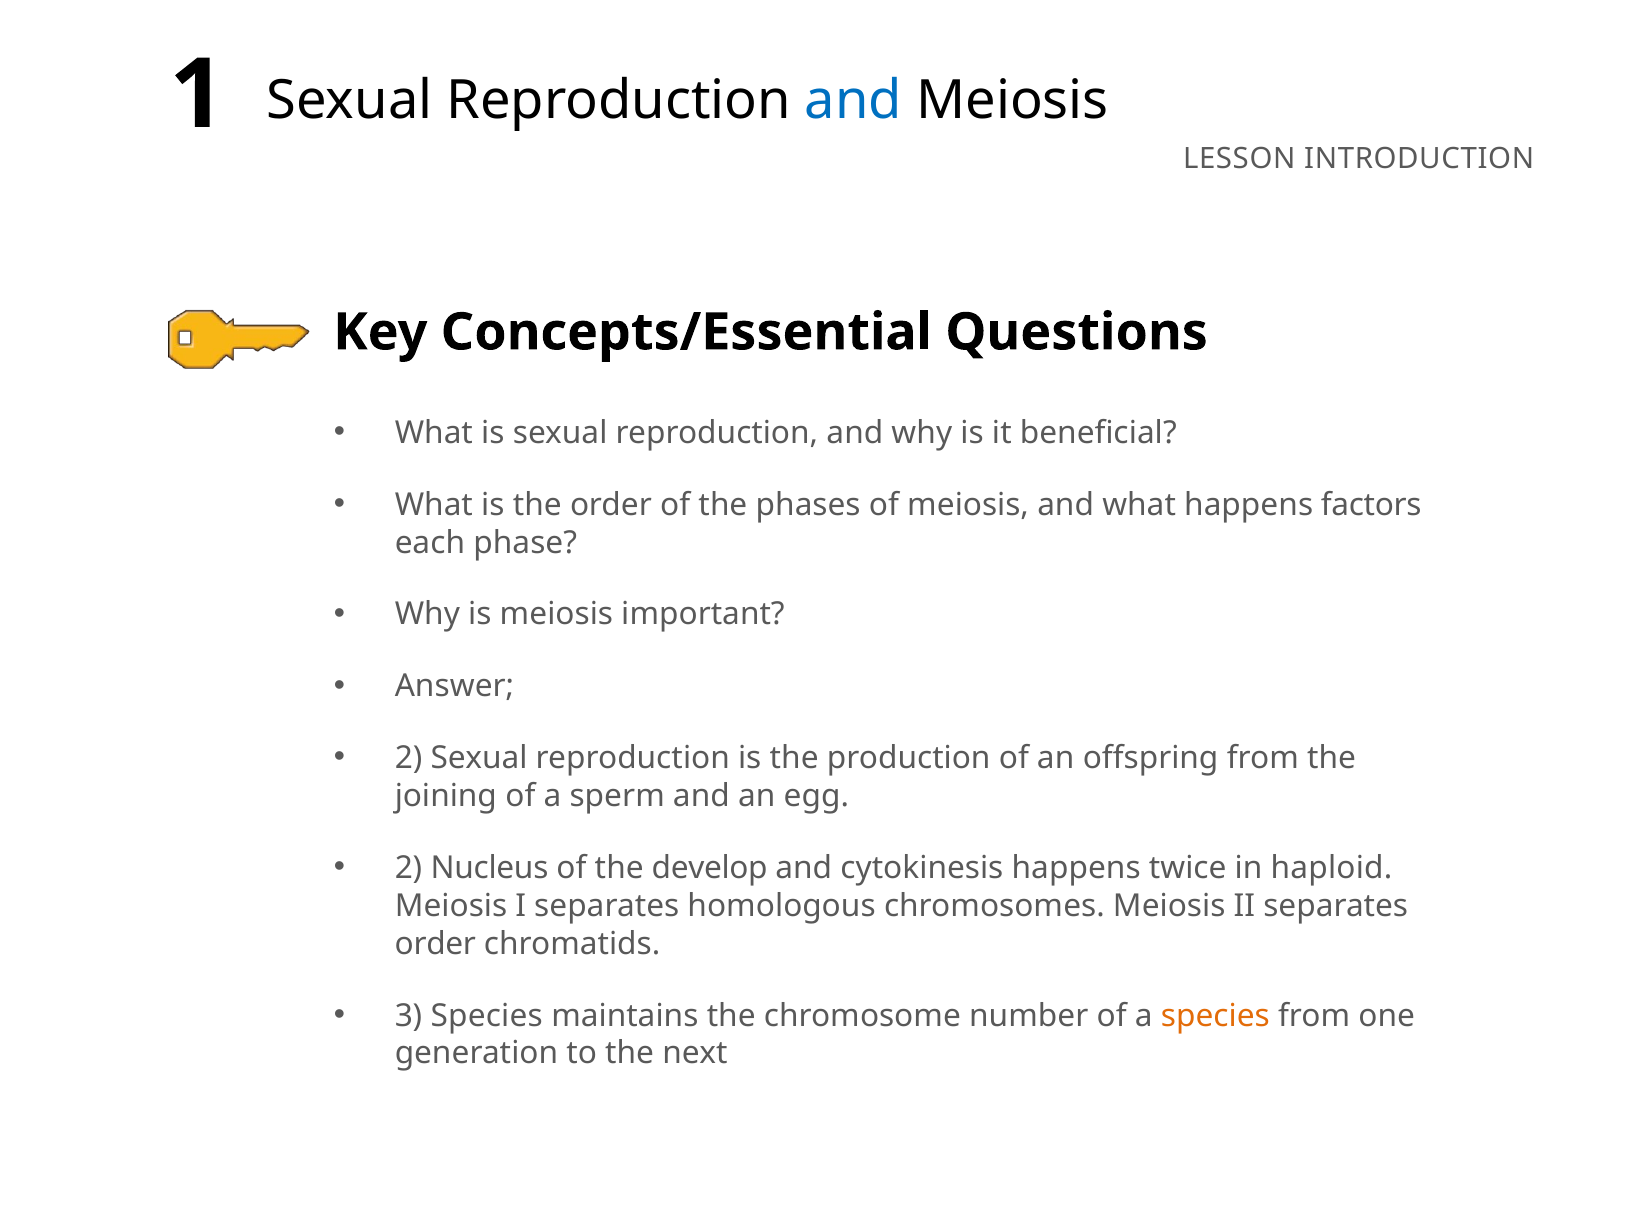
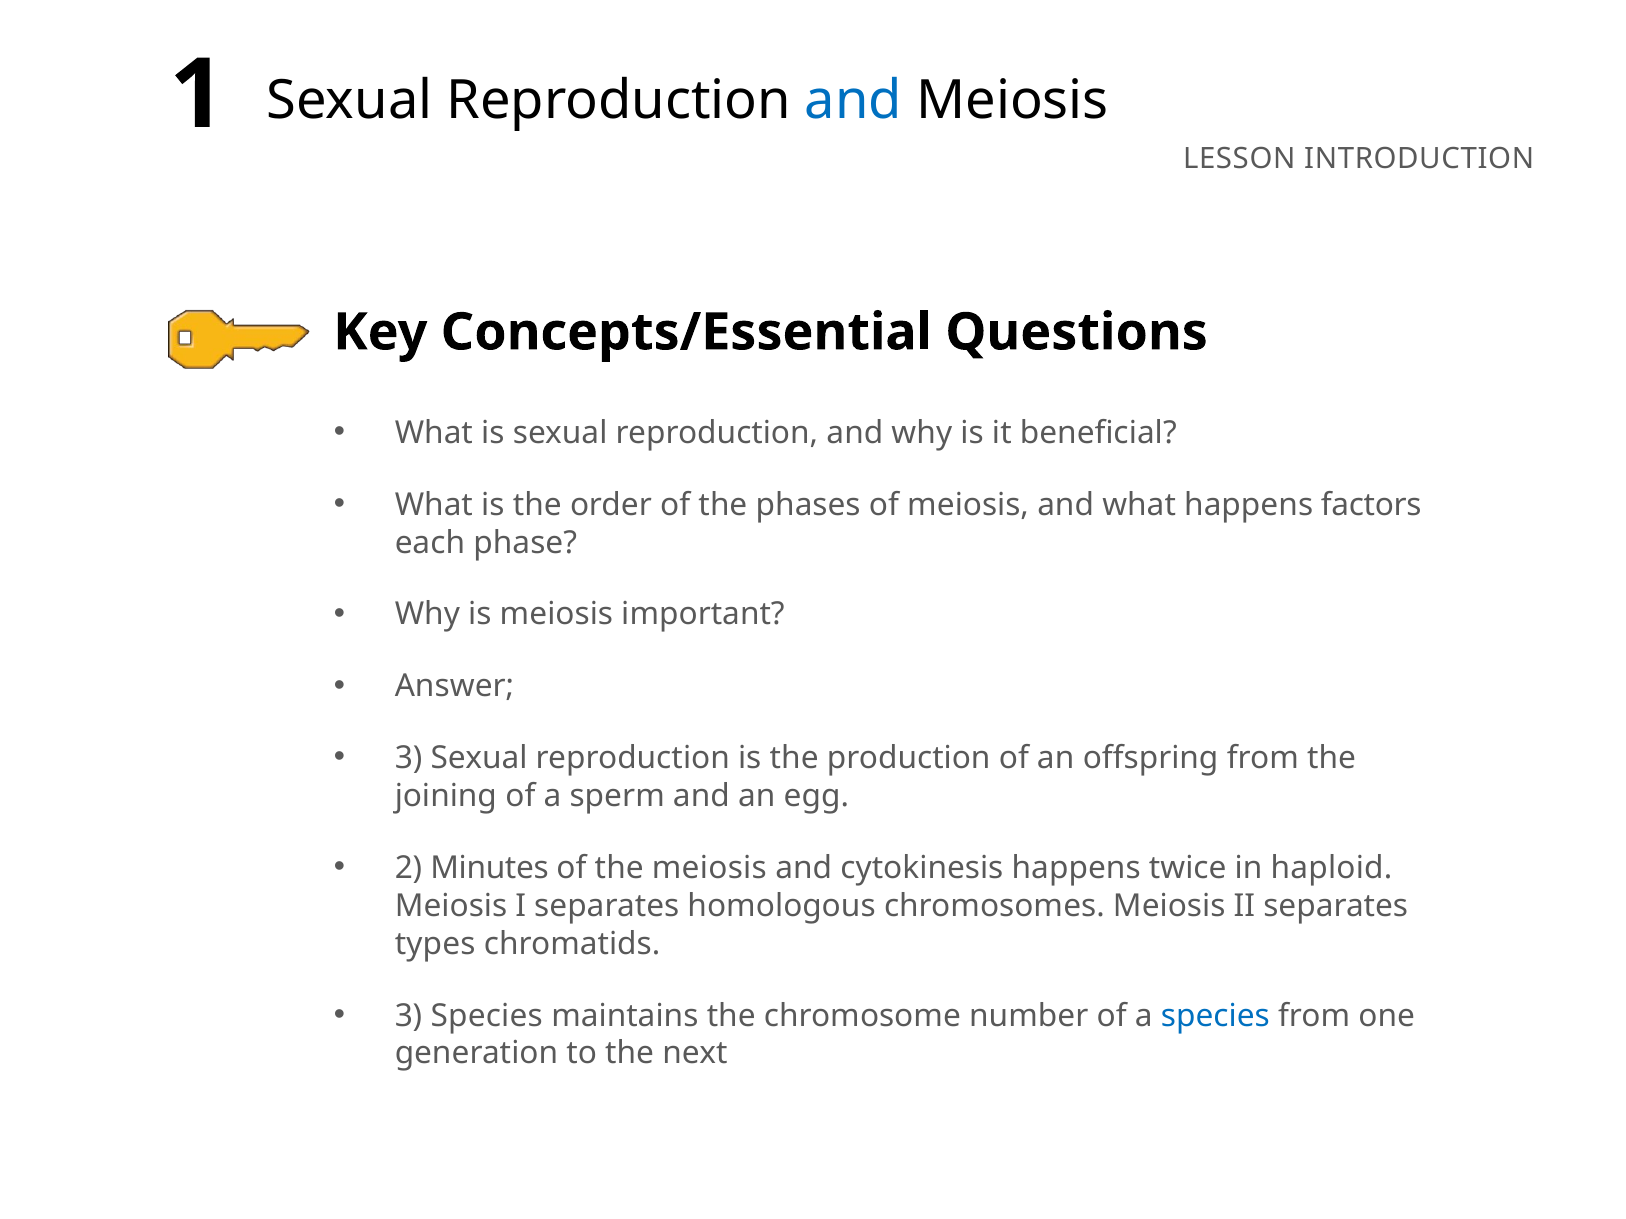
2: 2 -> 3 (409, 758)
Nucleus: Nucleus -> Minutes (490, 868)
the develop: develop -> meiosis (709, 868)
order: order -> types (435, 944)
species colour: orange -> blue (1215, 1016)
